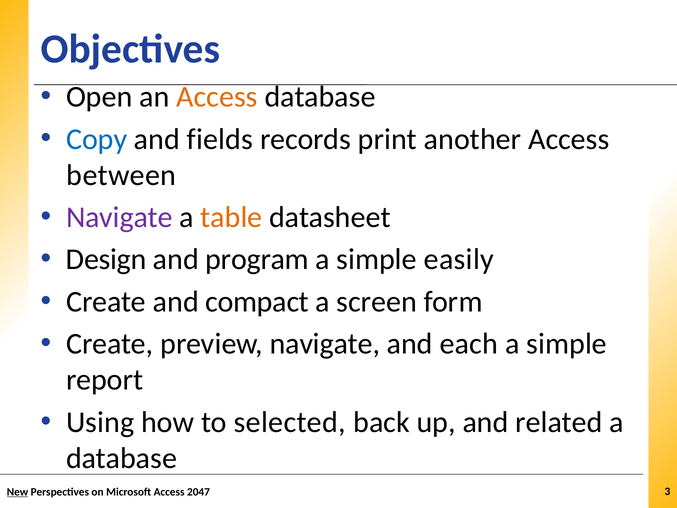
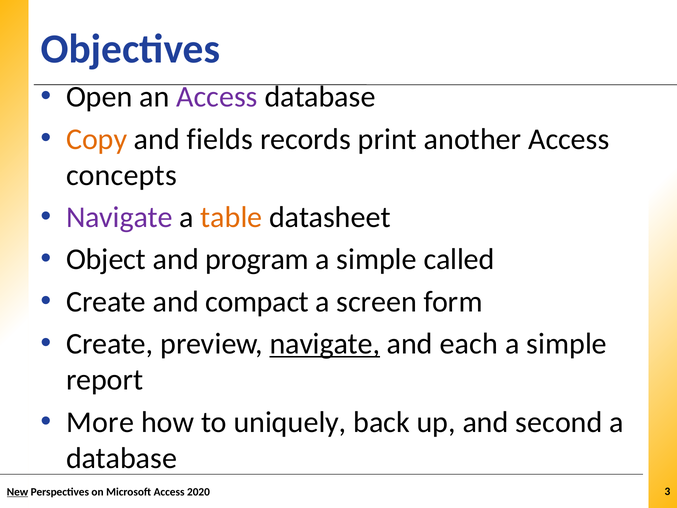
Access colour: orange -> purple (217, 97)
Copy colour: blue -> orange (97, 139)
between: between -> concepts (121, 175)
Design: Design -> Object (106, 259)
easily: easily -> called (459, 259)
navigate underline: none -> present (325, 344)
Using: Using -> More (100, 422)
selected: selected -> uniquely (290, 422)
related: related -> second (559, 422)
2047: 2047 -> 2020 (198, 492)
